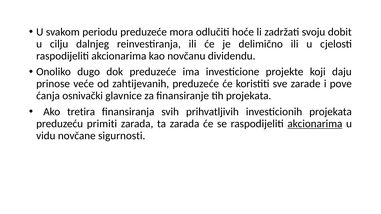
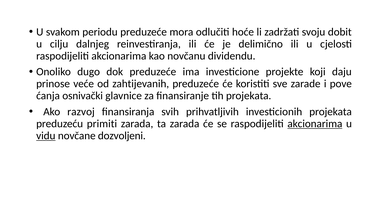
tretira: tretira -> razvoj (81, 112)
vidu underline: none -> present (46, 136)
sigurnosti: sigurnosti -> dozvoljeni (122, 136)
